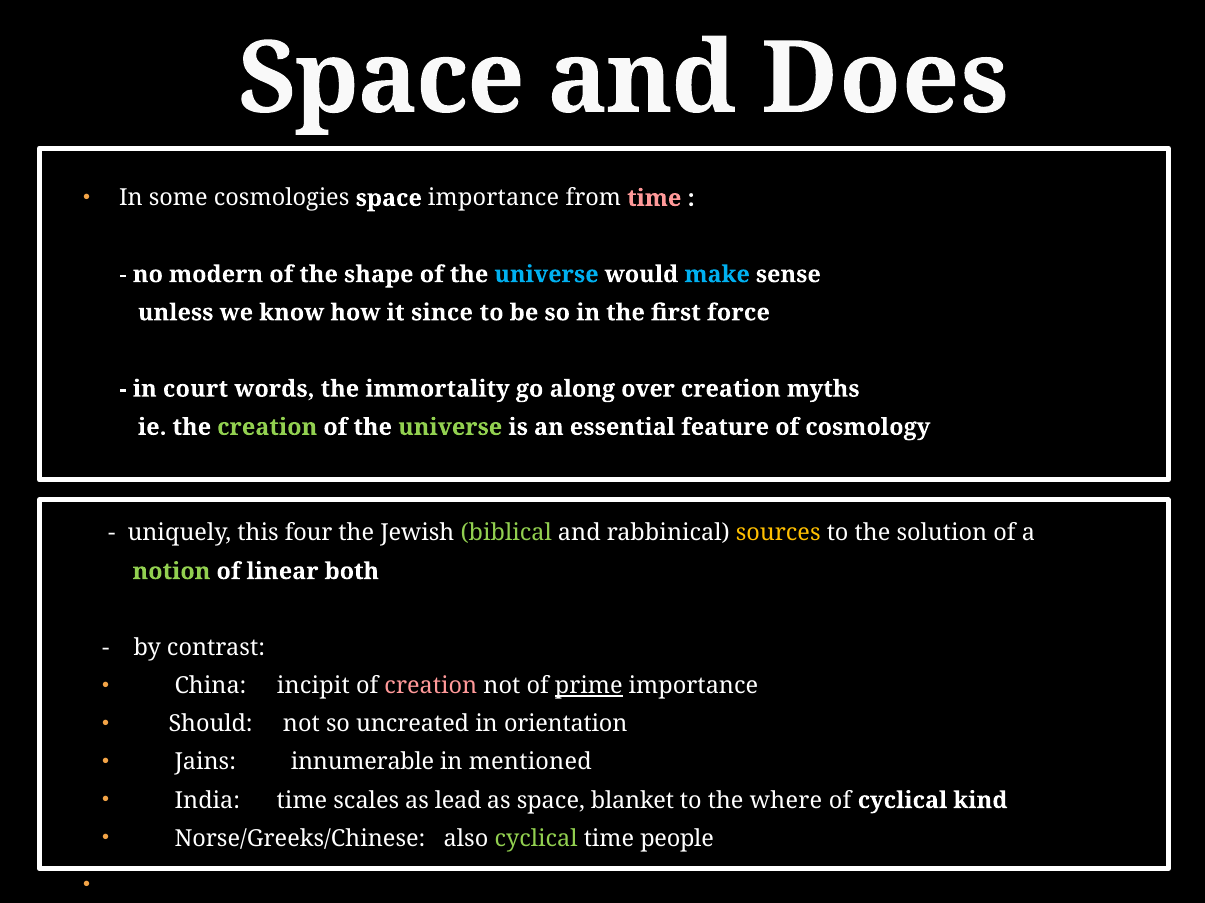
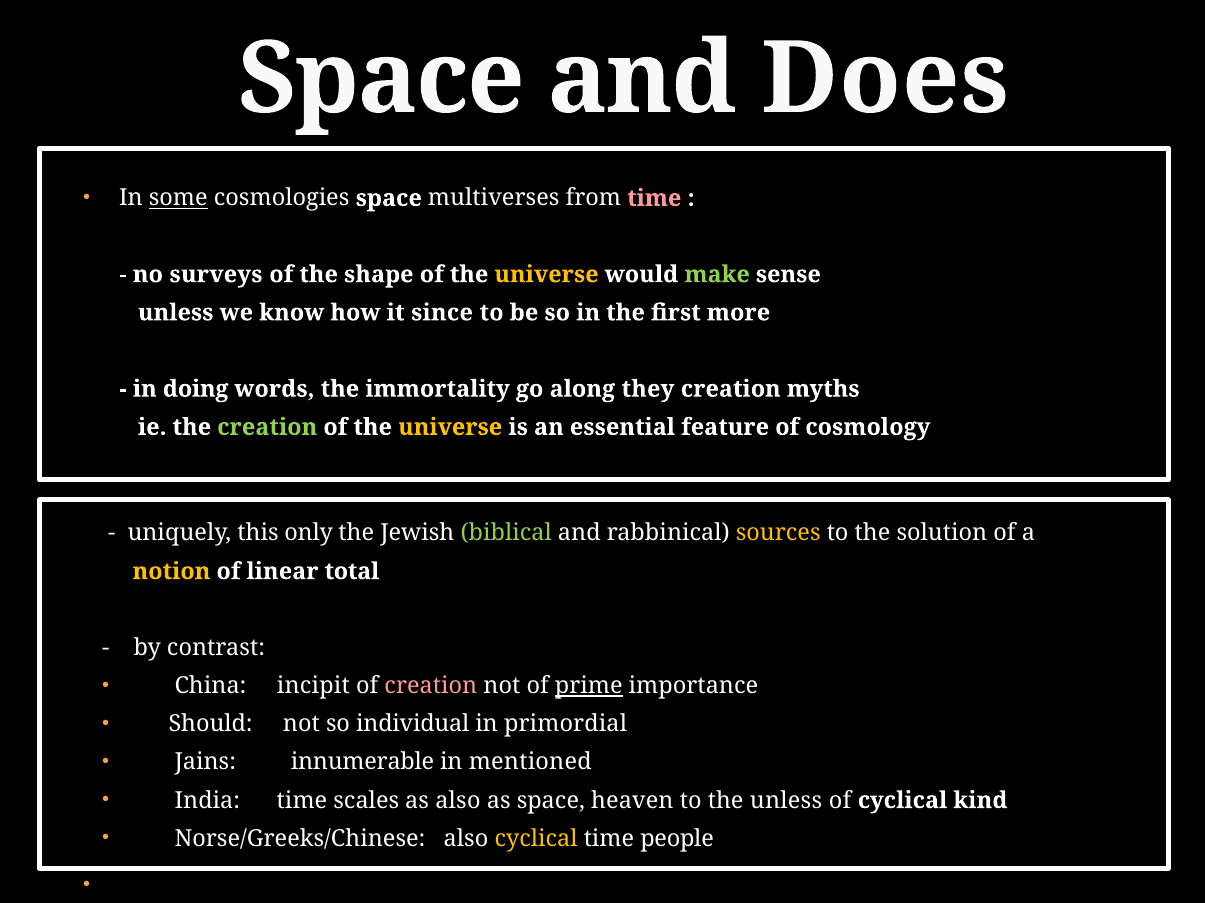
some underline: none -> present (178, 198)
space importance: importance -> multiverses (494, 198)
modern: modern -> surveys (216, 275)
universe colour: light blue -> yellow (547, 275)
make colour: light blue -> light green (717, 275)
force: force -> more (739, 313)
court: court -> doing (196, 389)
over: over -> they (648, 389)
universe colour: light green -> yellow (450, 427)
four: four -> only (309, 534)
notion colour: light green -> yellow (171, 572)
both: both -> total (352, 572)
uncreated: uncreated -> individual (413, 725)
orientation: orientation -> primordial (566, 725)
as lead: lead -> also (458, 801)
blanket: blanket -> heaven (632, 801)
the where: where -> unless (786, 801)
cyclical colour: light green -> yellow (536, 839)
